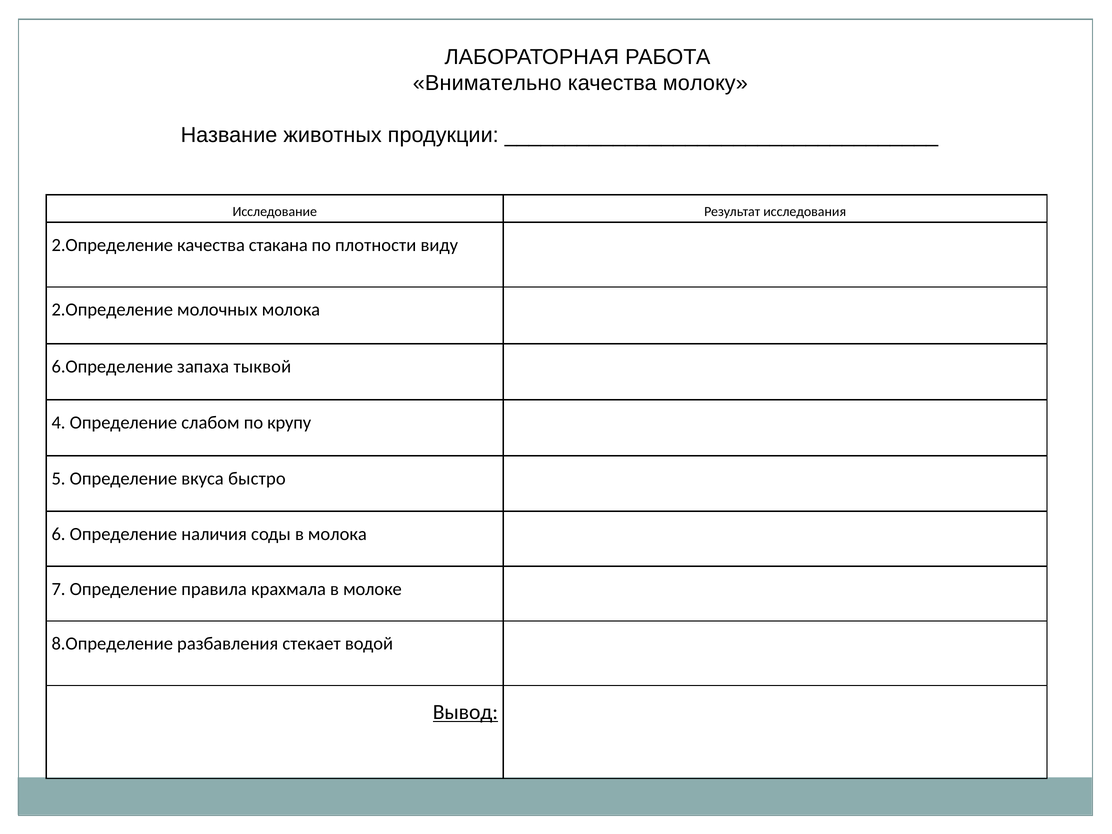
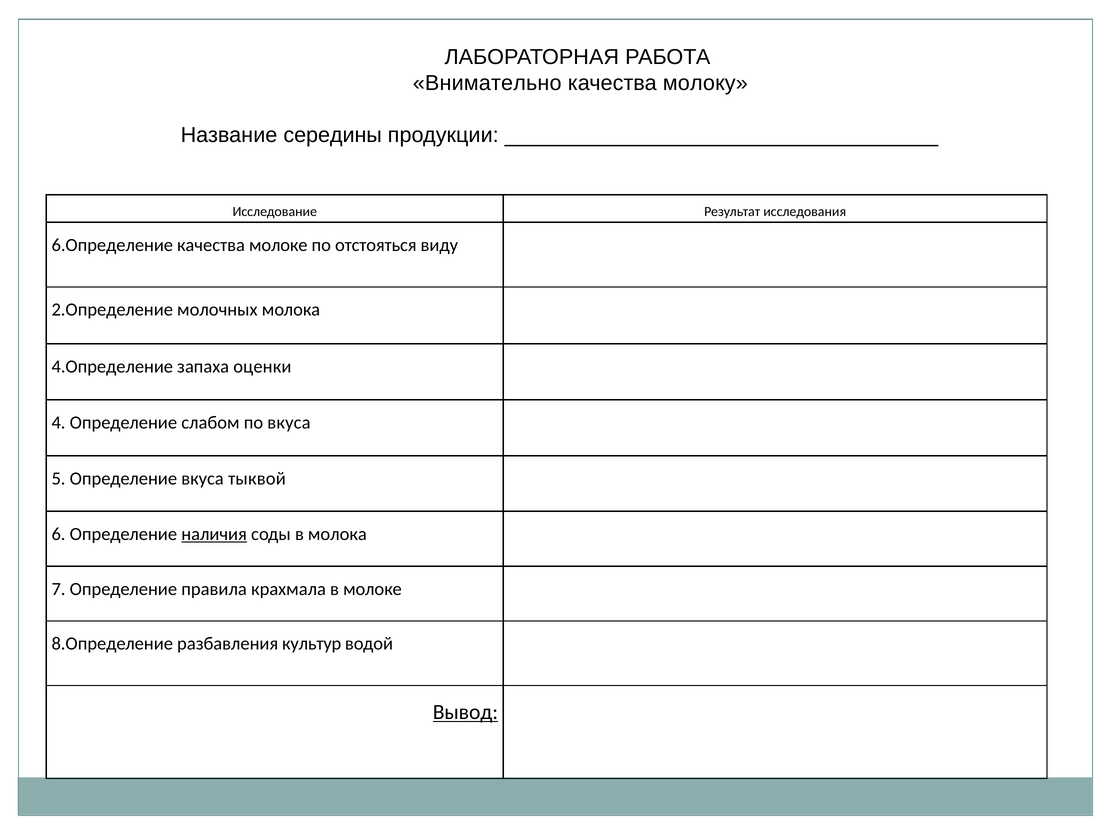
животных: животных -> середины (333, 135)
2.Определение: 2.Определение -> 6.Определение (112, 245)
качества стакана: стакана -> молоке (278, 245)
плотности: плотности -> отстояться (376, 245)
6.Определение: 6.Определение -> 4.Определение (112, 366)
тыквой: тыквой -> оценки (262, 366)
по крупу: крупу -> вкуса (289, 423)
быстро: быстро -> тыквой (257, 479)
наличия underline: none -> present (214, 534)
стекает: стекает -> культур (312, 644)
